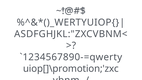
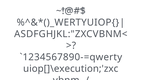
uiop[]\promotion;'zxc: uiop[]\promotion;'zxc -> uiop[]\execution;'zxc (71, 69)
